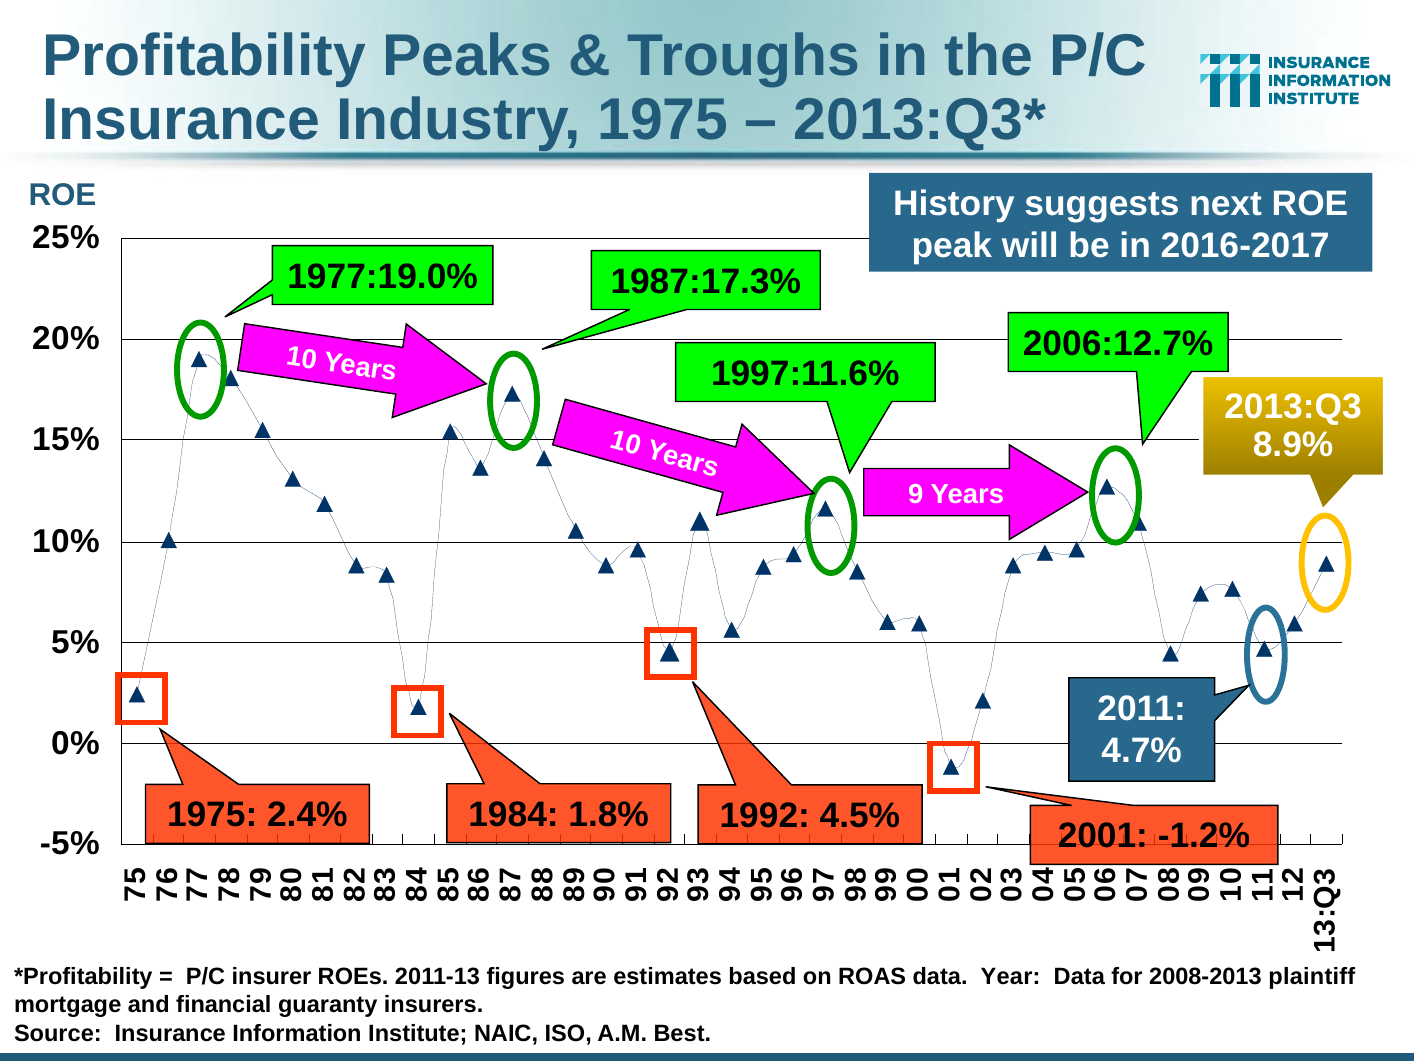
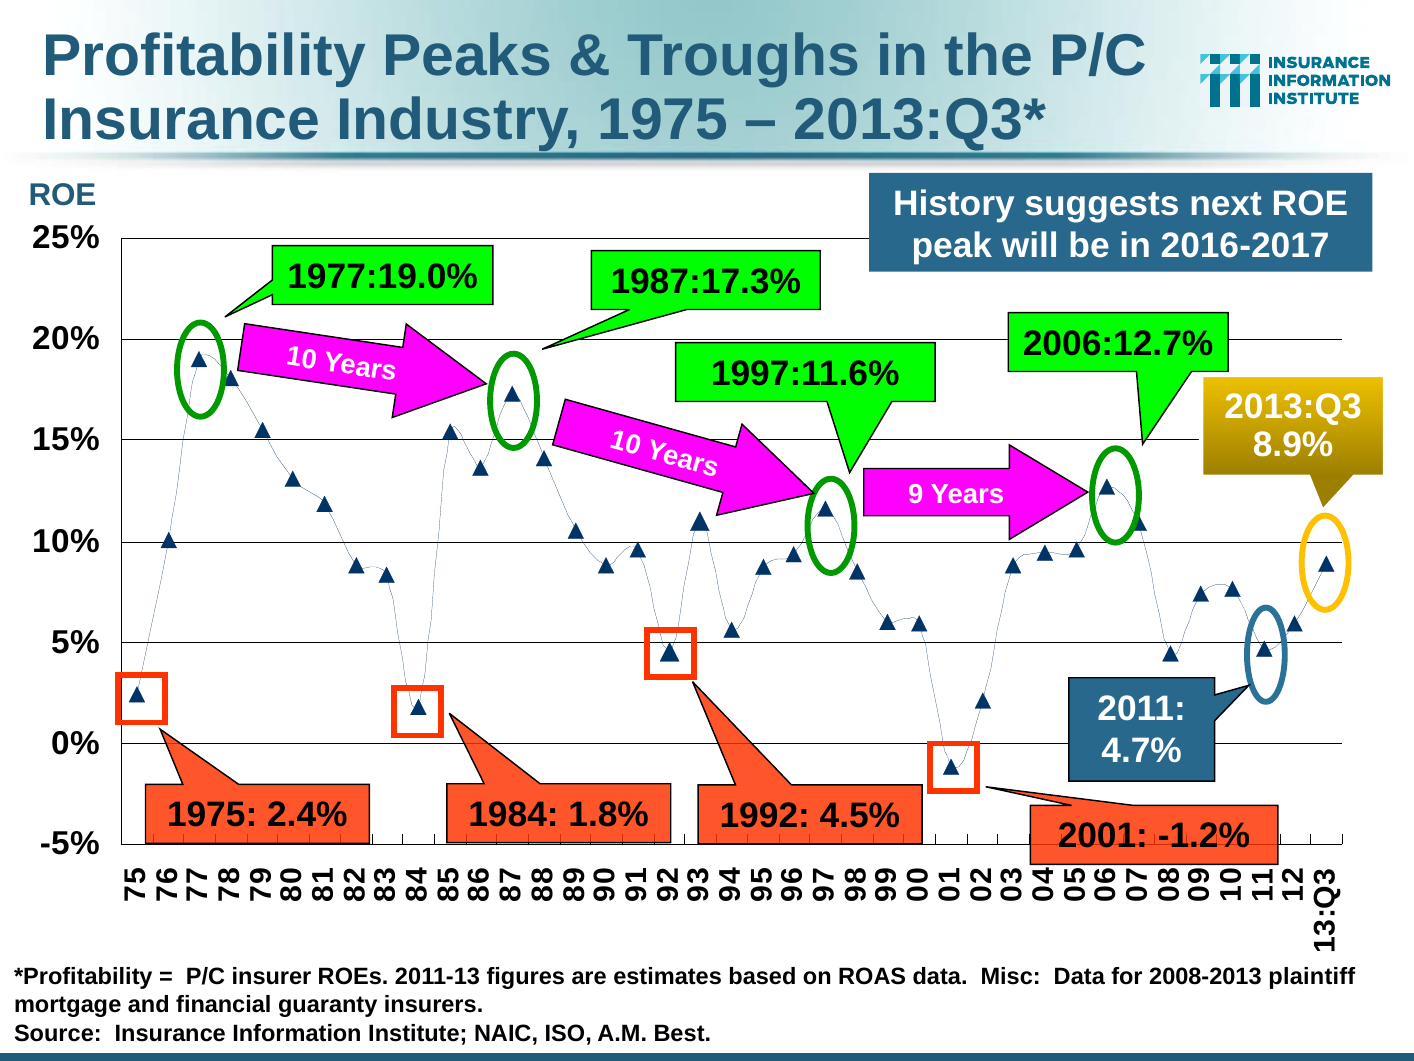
Year: Year -> Misc (1011, 976)
